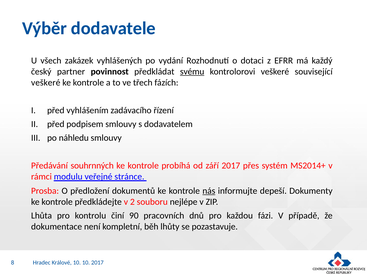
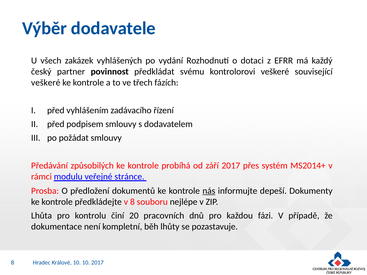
svému underline: present -> none (192, 72)
náhledu: náhledu -> požádat (74, 138)
souhrnných: souhrnných -> způsobilých (92, 166)
v 2: 2 -> 8 (132, 202)
90: 90 -> 20 (134, 216)
